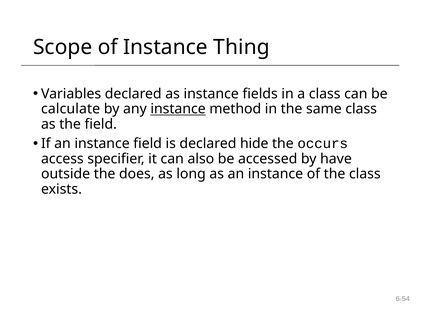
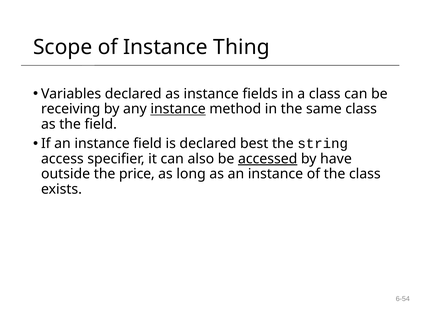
calculate: calculate -> receiving (71, 109)
hide: hide -> best (254, 143)
occurs: occurs -> string (323, 143)
accessed underline: none -> present (268, 159)
does: does -> price (137, 174)
